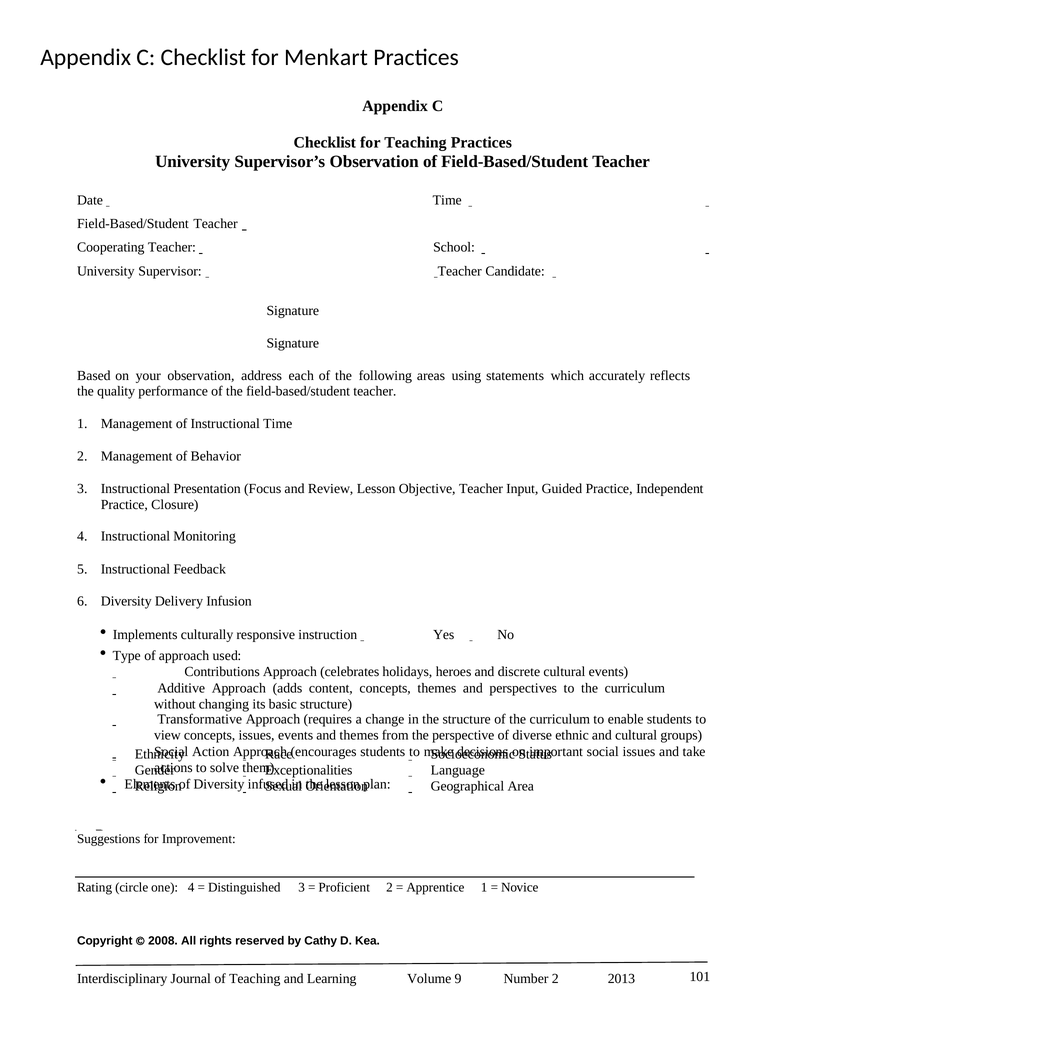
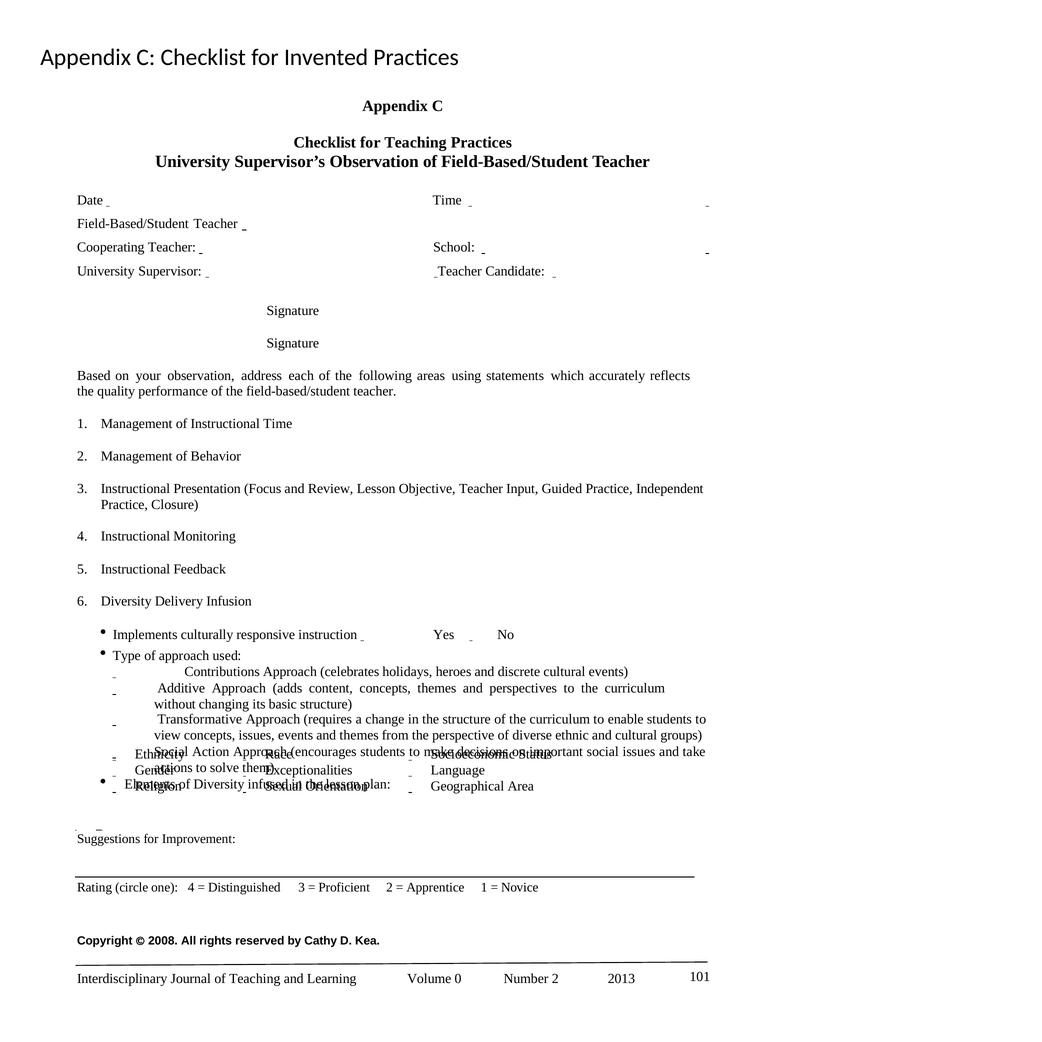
Menkart: Menkart -> Invented (326, 58)
9: 9 -> 0 (458, 978)
